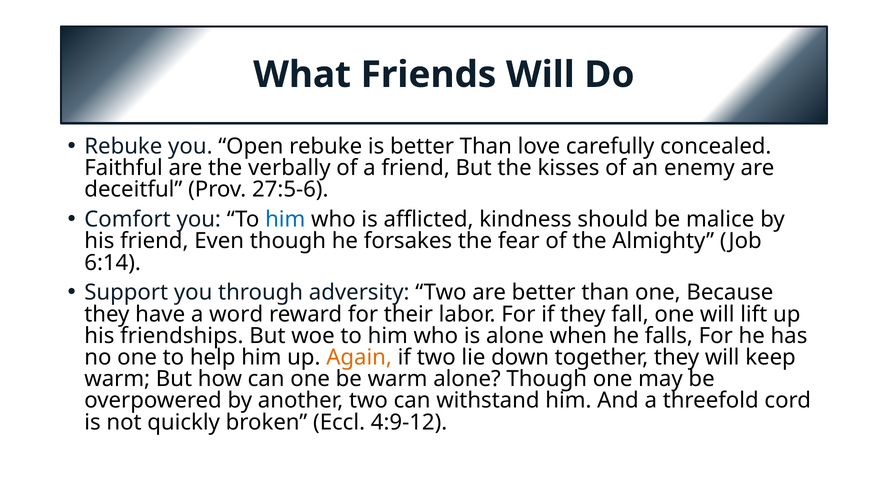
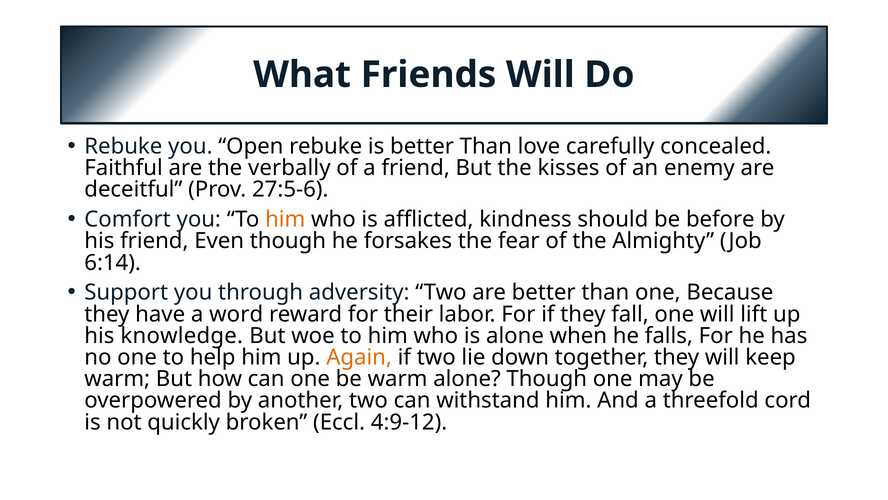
him colour: blue -> orange (285, 219)
malice: malice -> before (720, 219)
friendships: friendships -> knowledge (182, 335)
